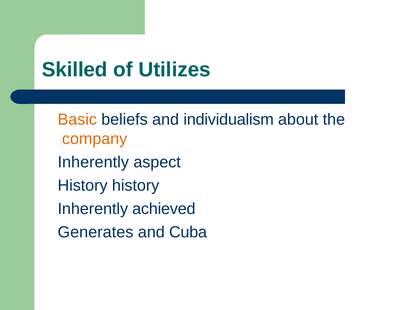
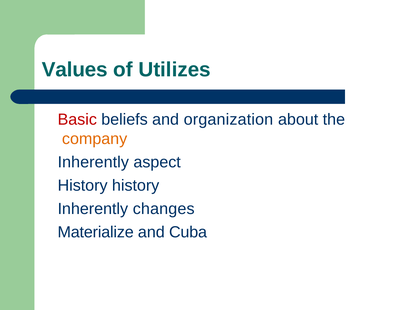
Skilled: Skilled -> Values (75, 70)
Basic colour: orange -> red (77, 120)
individualism: individualism -> organization (228, 120)
achieved: achieved -> changes (164, 209)
Generates: Generates -> Materialize (96, 232)
